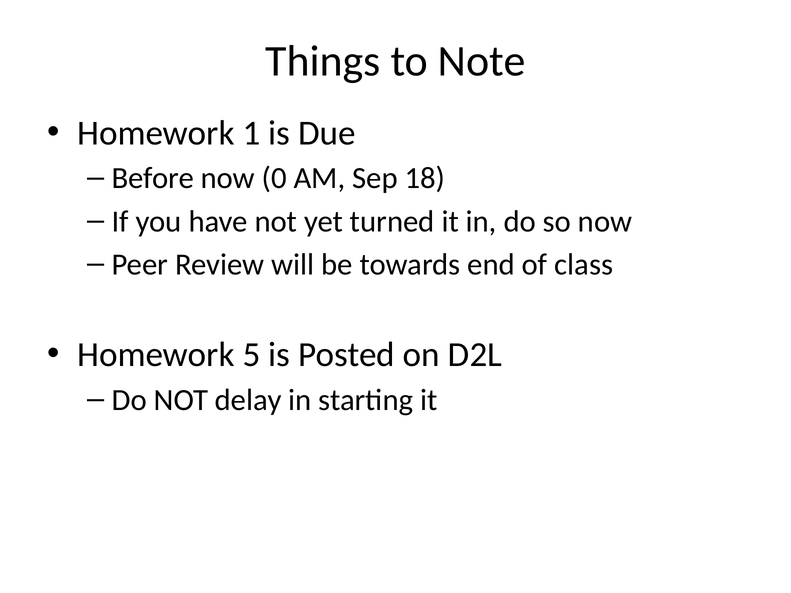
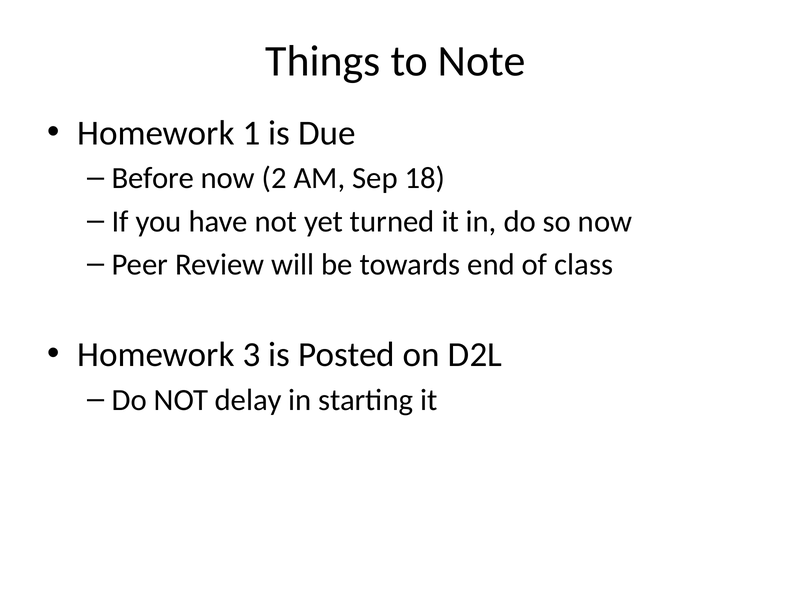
0: 0 -> 2 (274, 178)
5: 5 -> 3 (251, 355)
